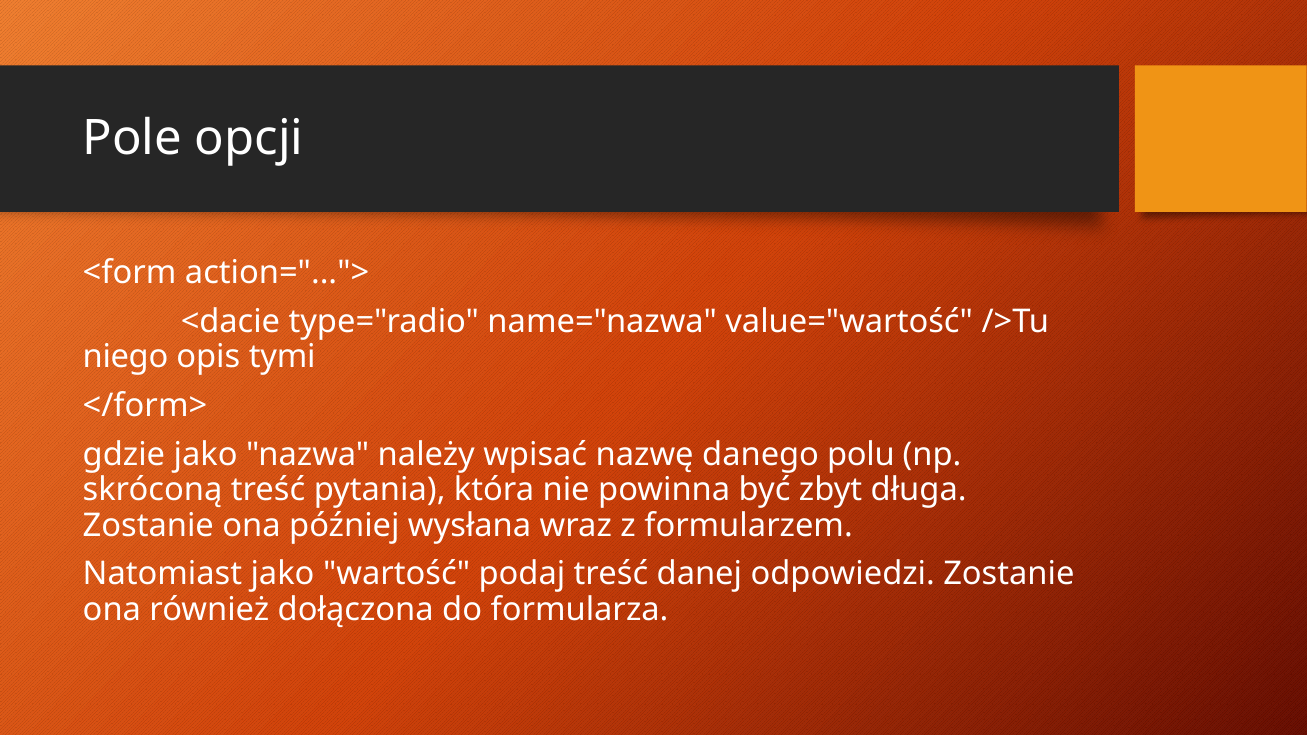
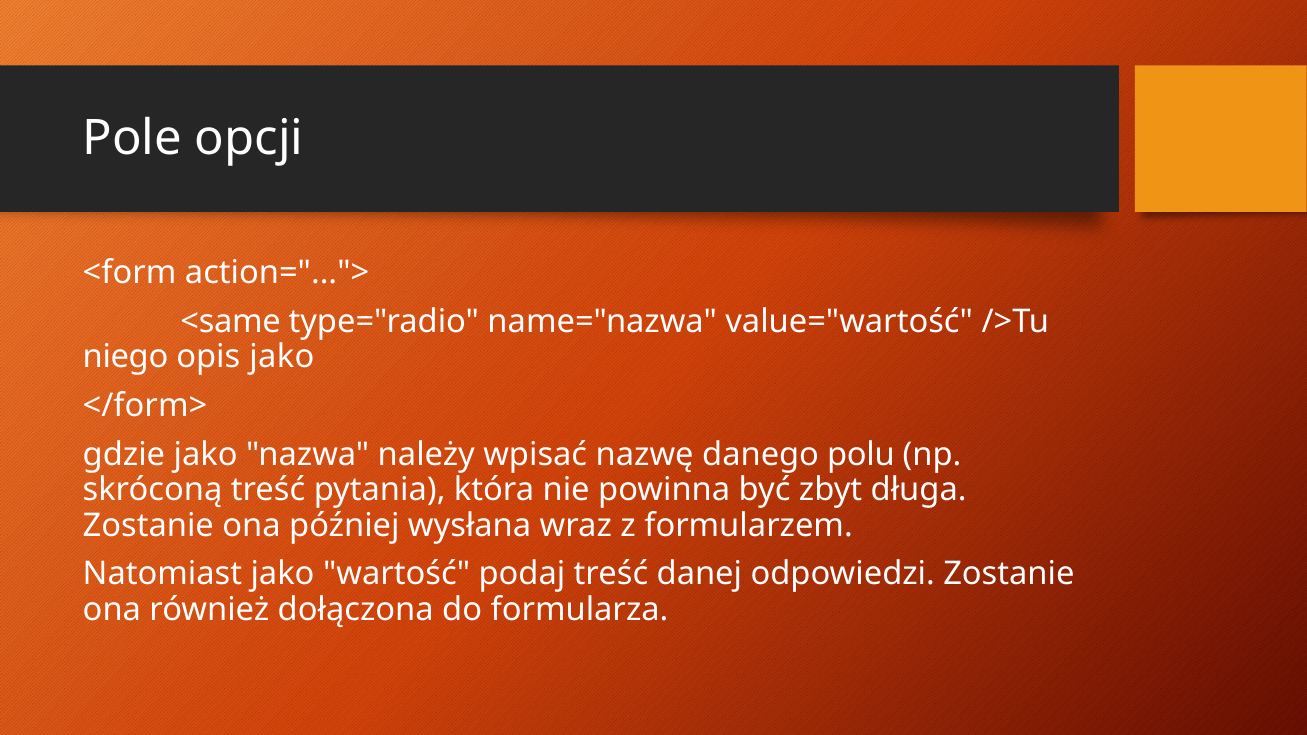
<dacie: <dacie -> <same (231, 322)
opis tymi: tymi -> jako (282, 357)
